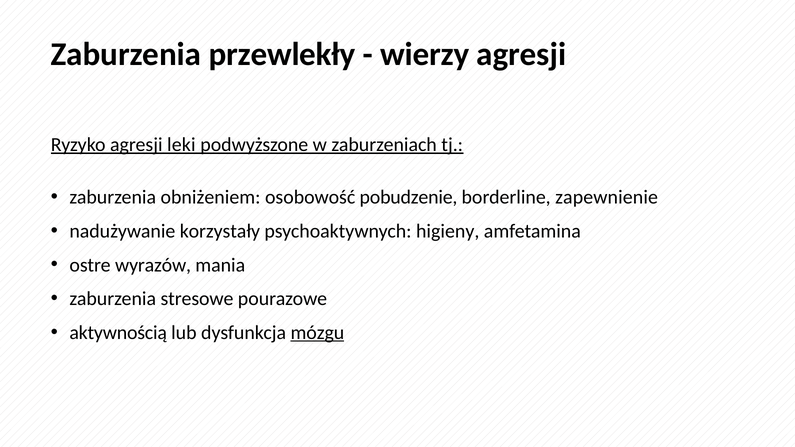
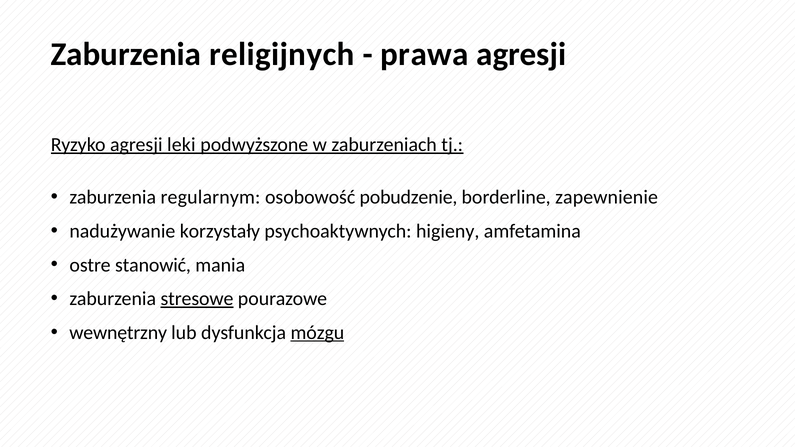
przewlekły: przewlekły -> religijnych (282, 55)
wierzy: wierzy -> prawa (424, 55)
obniżeniem: obniżeniem -> regularnym (210, 197)
wyrazów: wyrazów -> stanowić (153, 265)
stresowe underline: none -> present (197, 299)
aktywnością: aktywnością -> wewnętrzny (118, 333)
